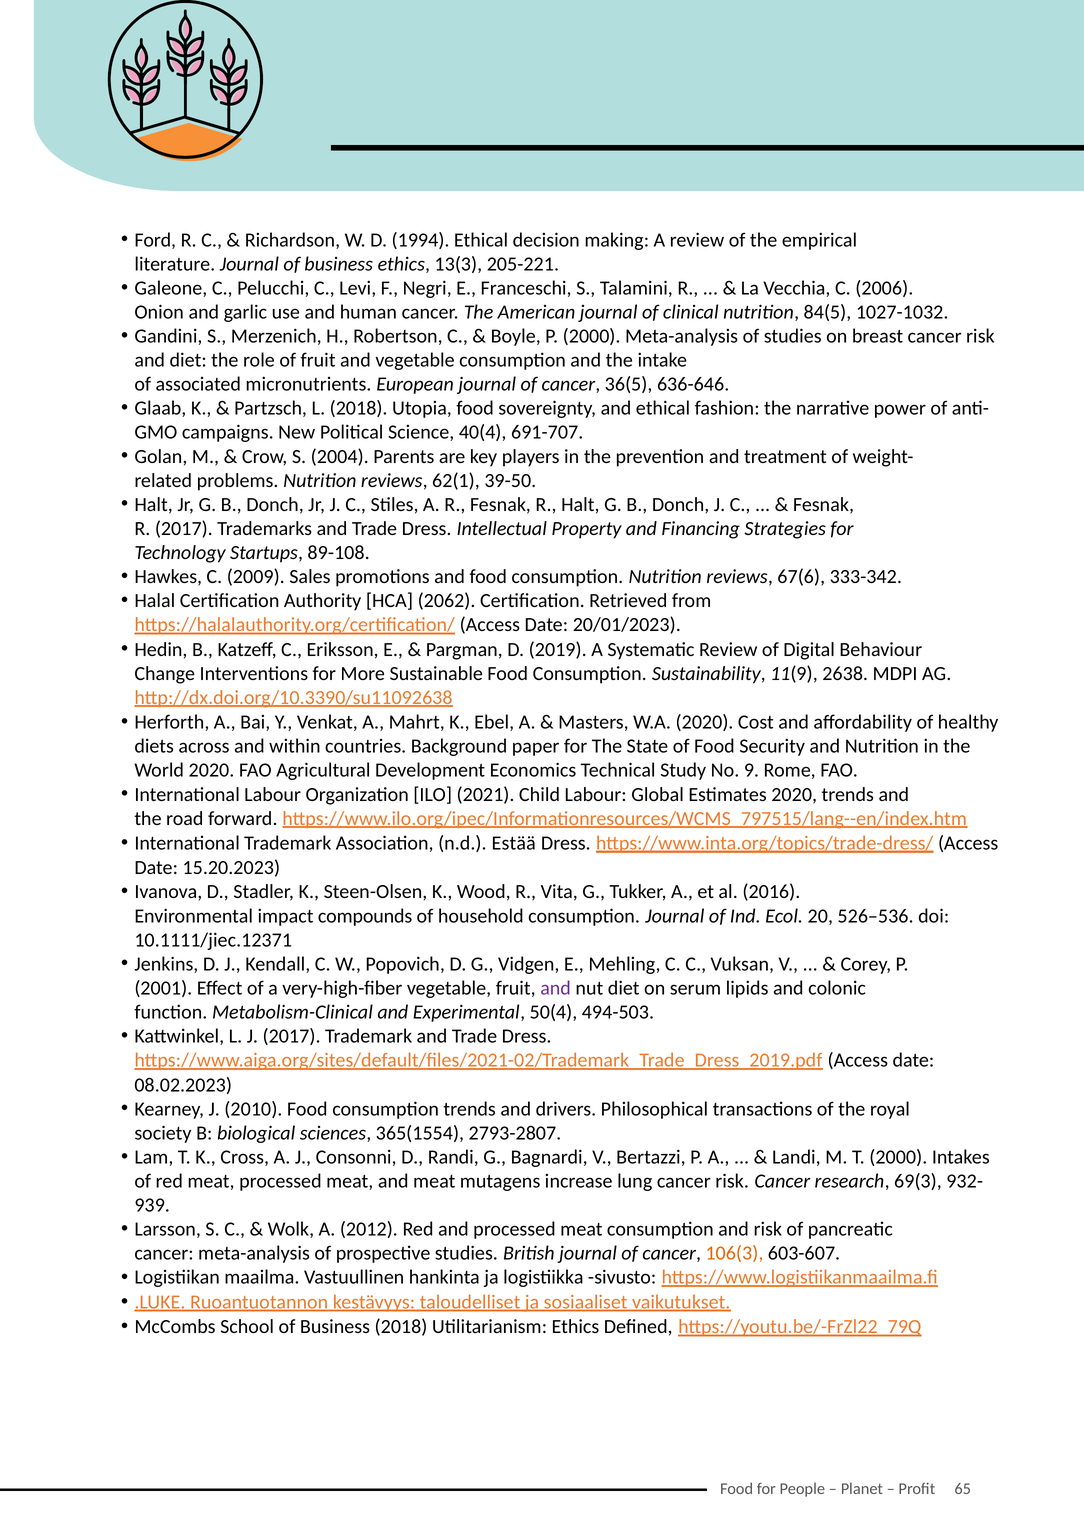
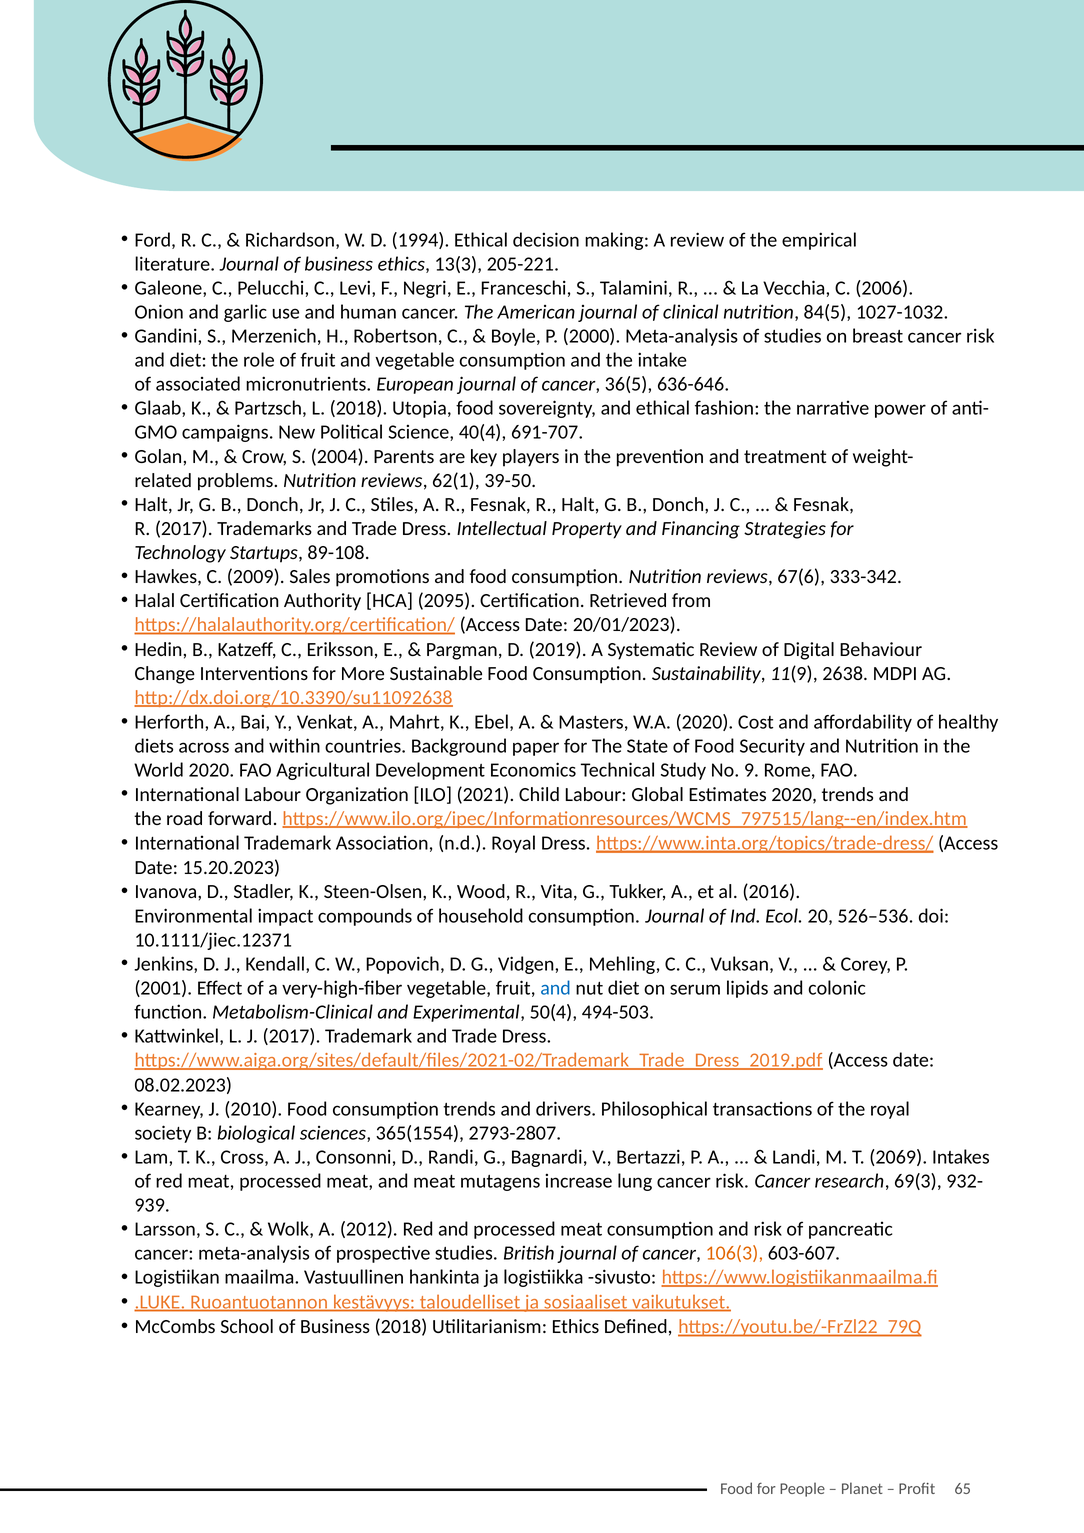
2062: 2062 -> 2095 (447, 601)
n.d Estää: Estää -> Royal (514, 843)
and colour: purple -> blue (556, 988)
T 2000: 2000 -> 2069 (898, 1157)
